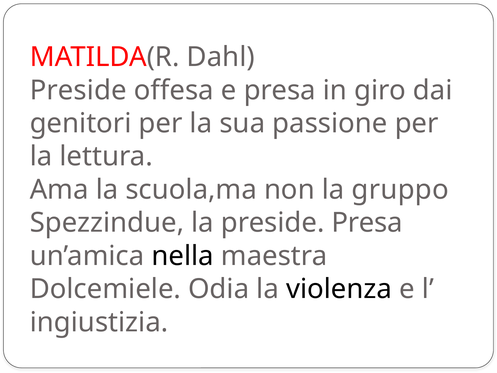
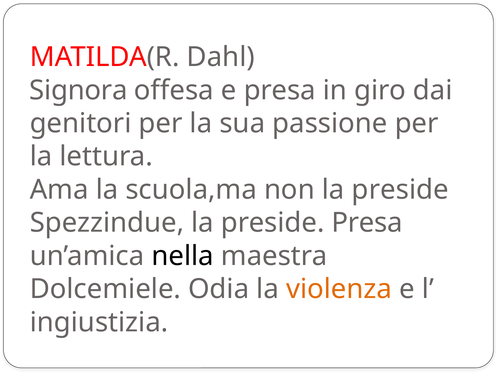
Preside: Preside -> Signora (78, 90)
non la gruppo: gruppo -> preside (400, 190)
violenza colour: black -> orange (339, 289)
